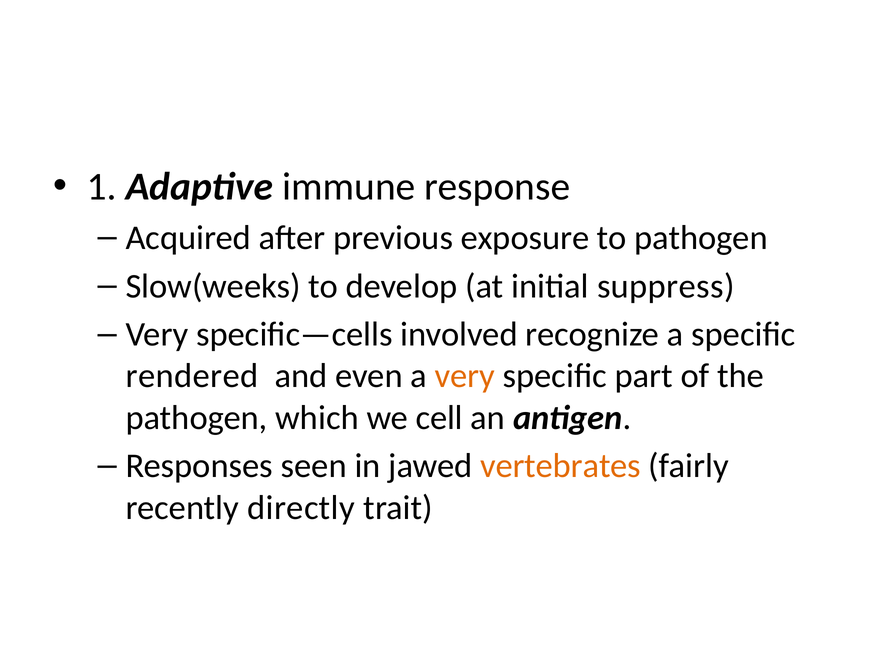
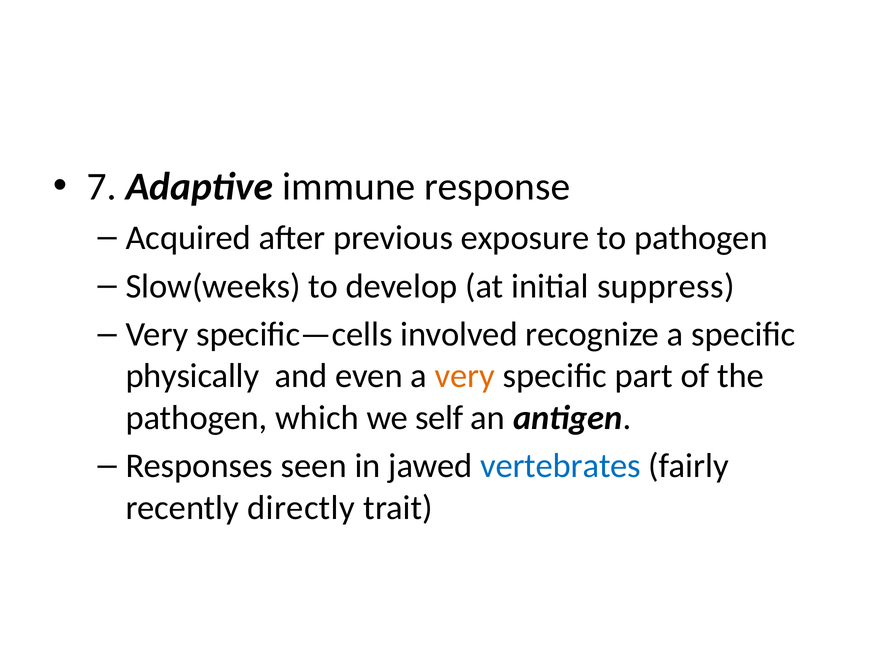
1: 1 -> 7 (102, 186)
rendered: rendered -> physically (192, 376)
cell: cell -> self (439, 417)
vertebrates colour: orange -> blue (561, 466)
